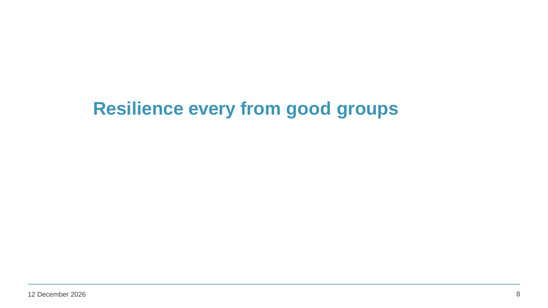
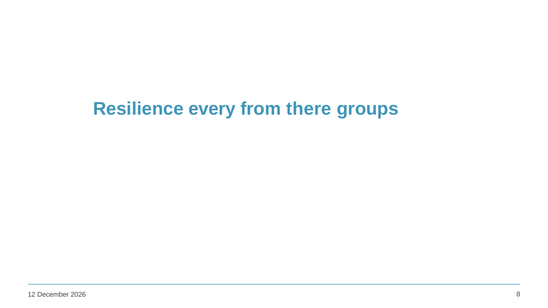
good: good -> there (309, 109)
